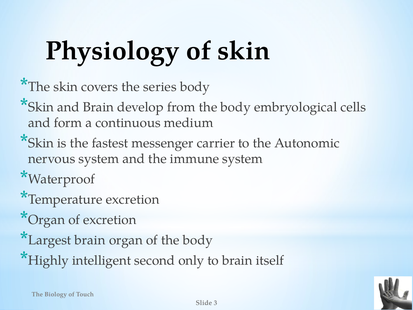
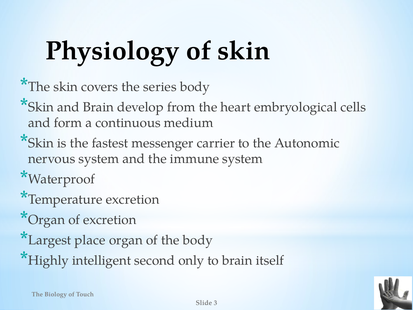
from the body: body -> heart (236, 107)
Largest brain: brain -> place (90, 240)
